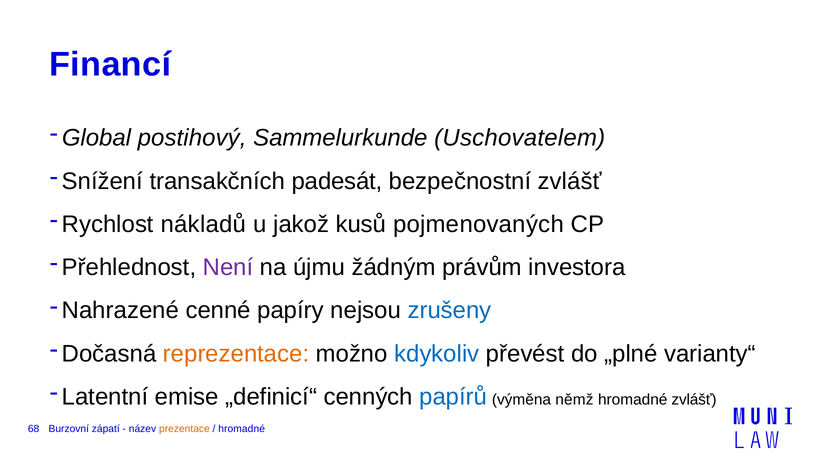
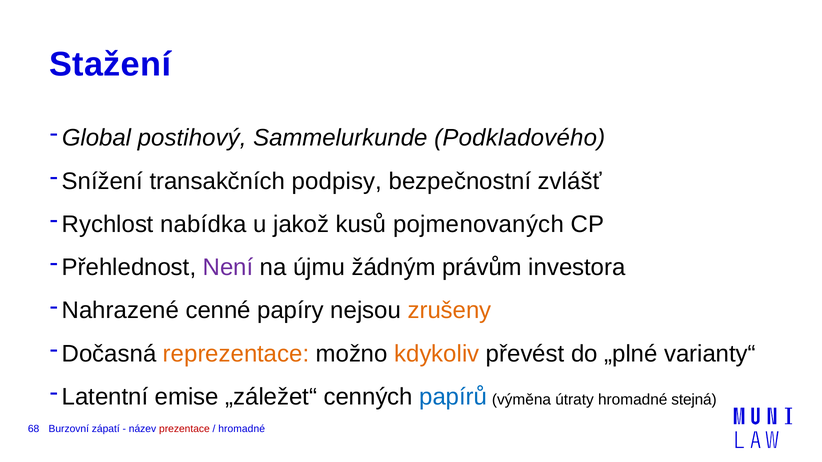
Financí: Financí -> Stažení (110, 65)
Uschovatelem: Uschovatelem -> Podkladového (520, 138)
padesát: padesát -> podpisy (337, 181)
nákladů: nákladů -> nabídka (203, 224)
zrušeny colour: blue -> orange (449, 311)
kdykoliv colour: blue -> orange (437, 354)
„definicí“: „definicí“ -> „záležet“ (271, 397)
němž: němž -> útraty (575, 400)
hromadné zvlášť: zvlášť -> stejná (694, 400)
prezentace colour: orange -> red (184, 429)
